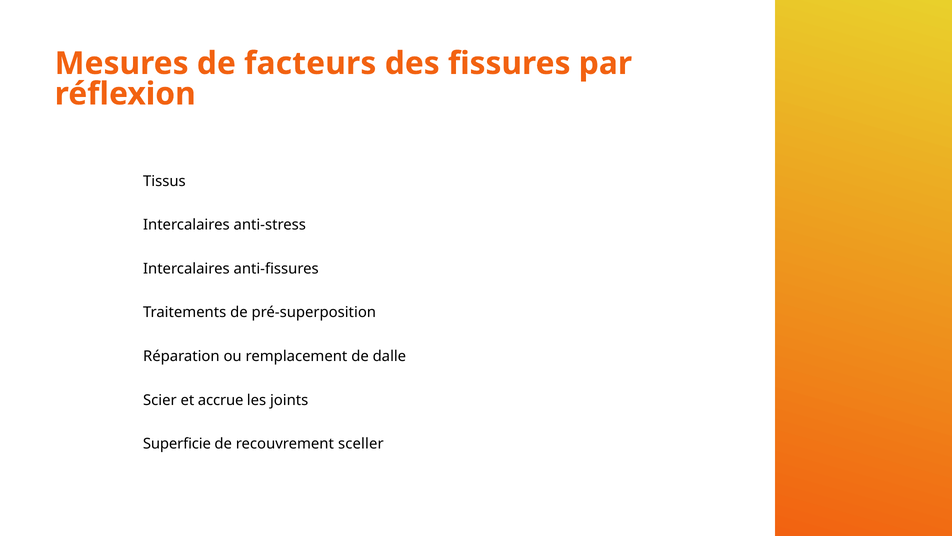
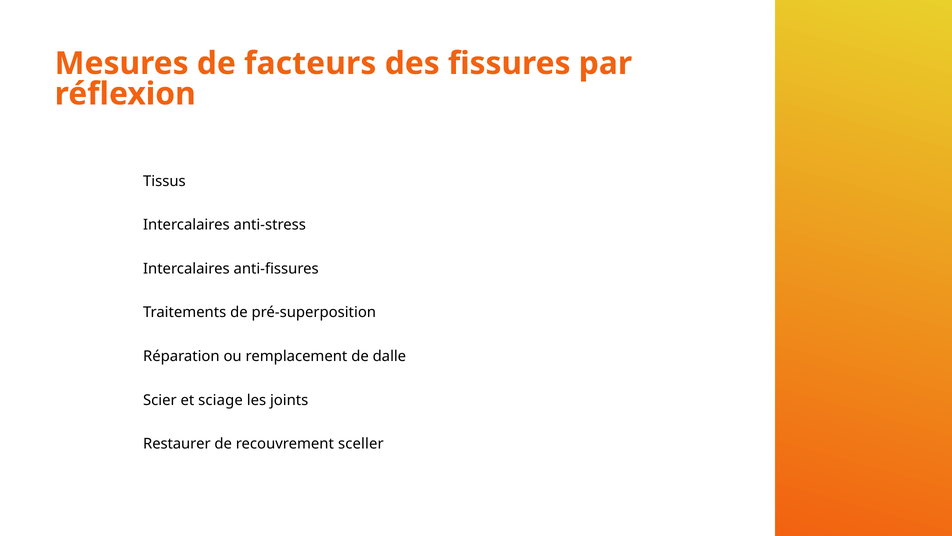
accrue: accrue -> sciage (221, 400)
Superficie: Superficie -> Restaurer (177, 444)
